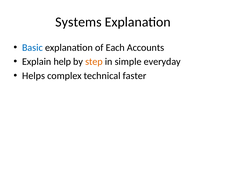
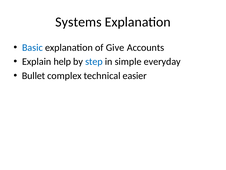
Each: Each -> Give (115, 47)
step colour: orange -> blue (94, 61)
Helps: Helps -> Bullet (34, 76)
faster: faster -> easier (135, 76)
